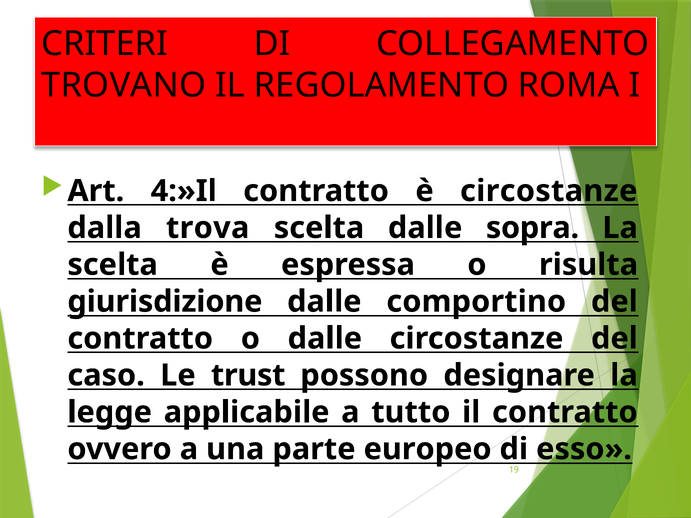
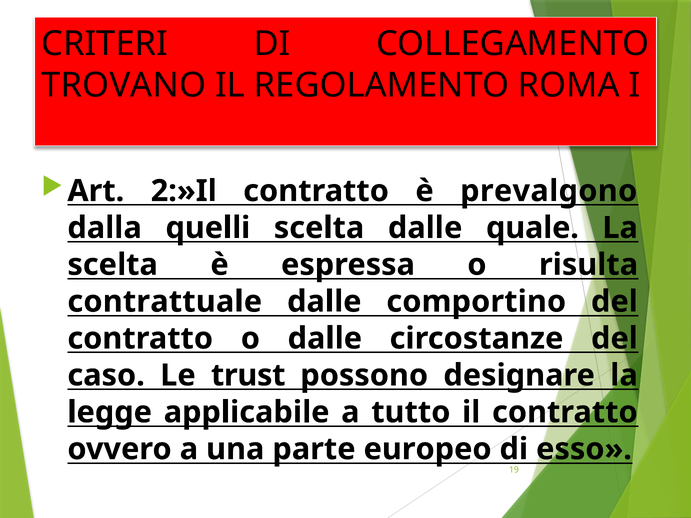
4:»Il: 4:»Il -> 2:»Il (184, 191)
è circostanze: circostanze -> prevalgono (549, 191)
trova: trova -> quelli (208, 228)
sopra: sopra -> quale (532, 228)
giurisdizione: giurisdizione -> contrattuale (165, 302)
